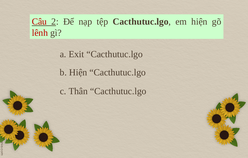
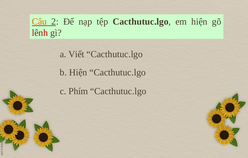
Câu colour: red -> orange (39, 22)
Exit: Exit -> Viết (76, 54)
Thân: Thân -> Phím (78, 91)
